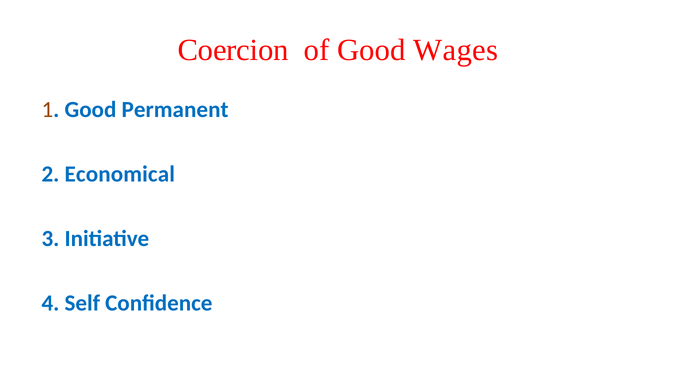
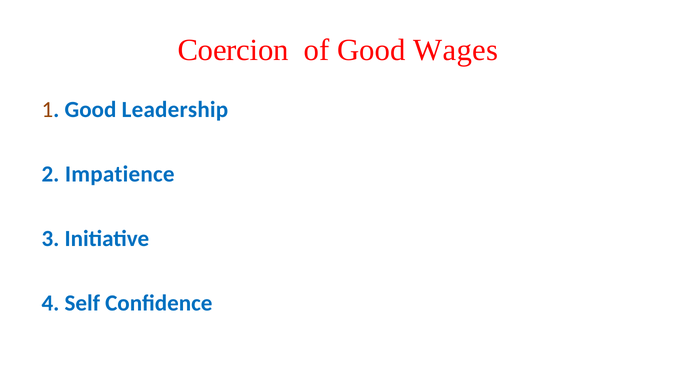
Permanent: Permanent -> Leadership (175, 110)
Economical: Economical -> Impatience (120, 174)
